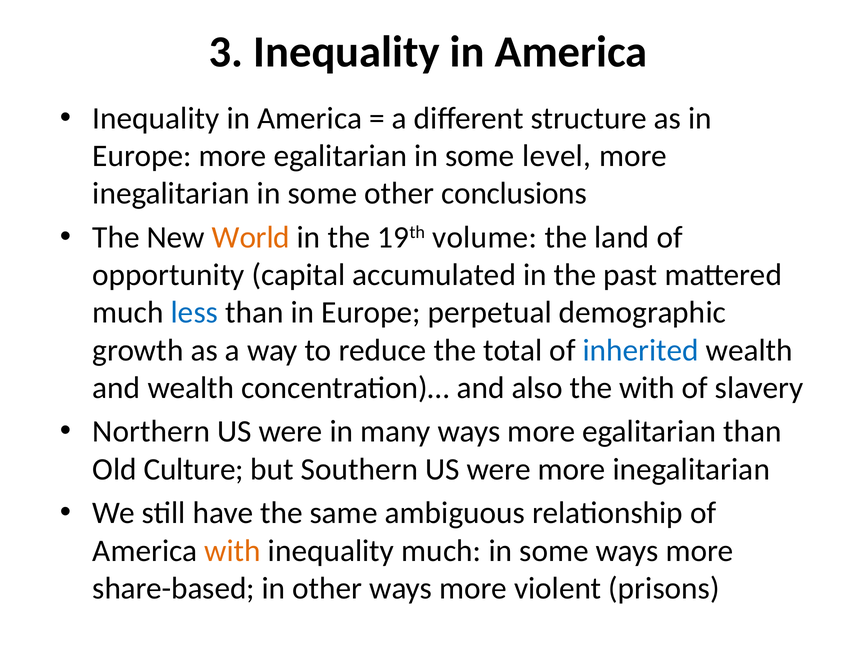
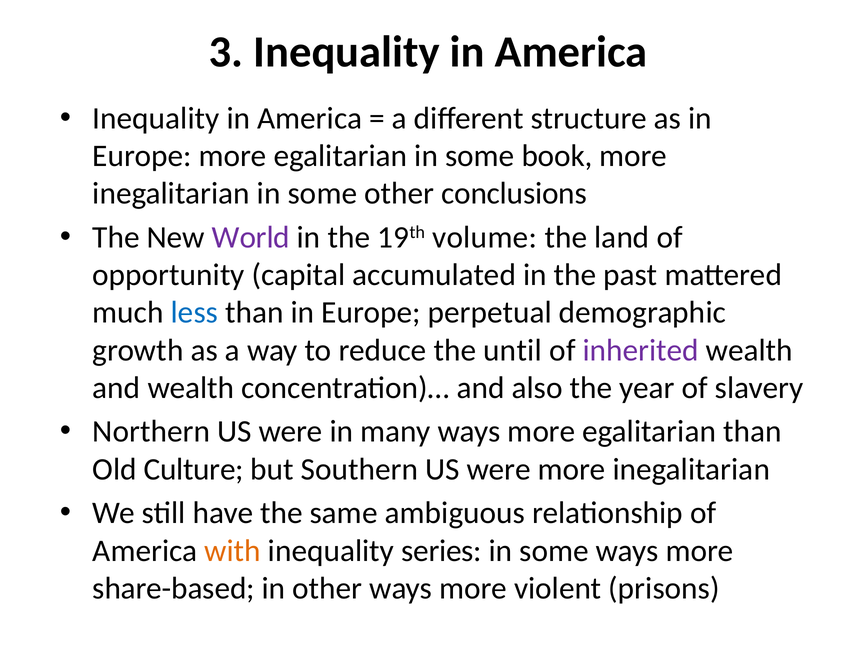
level: level -> book (557, 156)
World colour: orange -> purple (251, 237)
total: total -> until (513, 350)
inherited colour: blue -> purple (641, 350)
the with: with -> year (647, 388)
inequality much: much -> series (442, 551)
